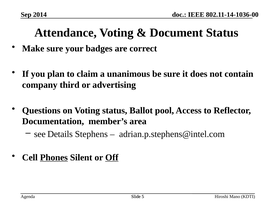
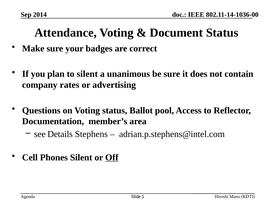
to claim: claim -> silent (87, 74)
third: third -> rates (70, 85)
Phones underline: present -> none (54, 157)
